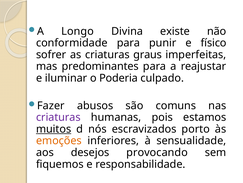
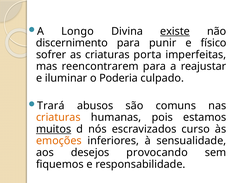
existe underline: none -> present (175, 31)
conformidade: conformidade -> discernimento (72, 43)
graus: graus -> porta (148, 54)
predominantes: predominantes -> reencontrarem (100, 66)
Fazer: Fazer -> Trará (51, 105)
criaturas colour: purple -> orange (58, 117)
porto: porto -> curso (196, 129)
